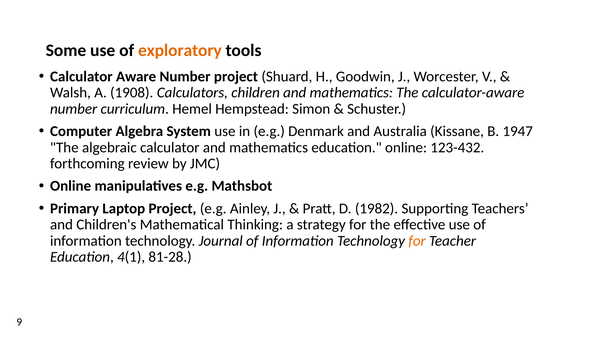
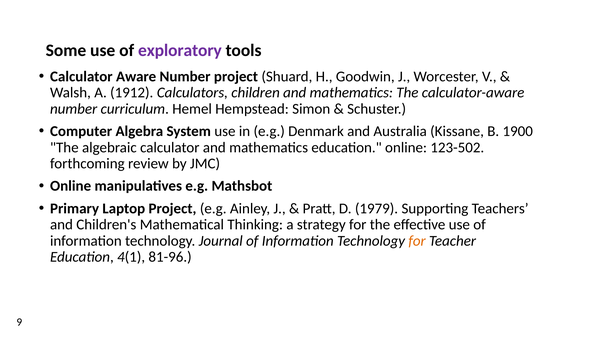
exploratory colour: orange -> purple (180, 50)
1908: 1908 -> 1912 (132, 93)
1947: 1947 -> 1900 (518, 131)
123-432: 123-432 -> 123-502 (457, 147)
1982: 1982 -> 1979 (377, 208)
81-28: 81-28 -> 81-96 (170, 257)
